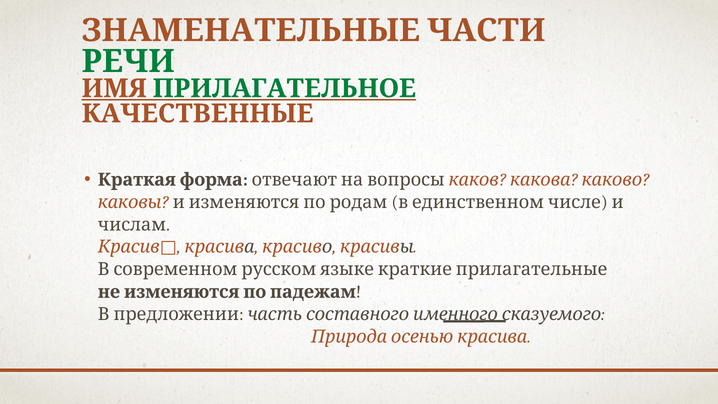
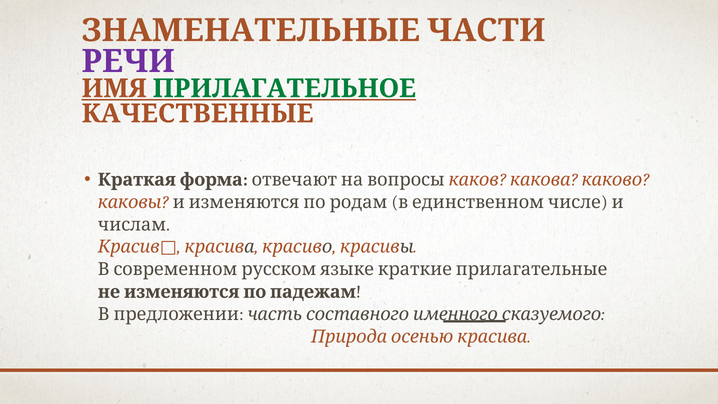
РЕЧИ colour: green -> purple (128, 61)
